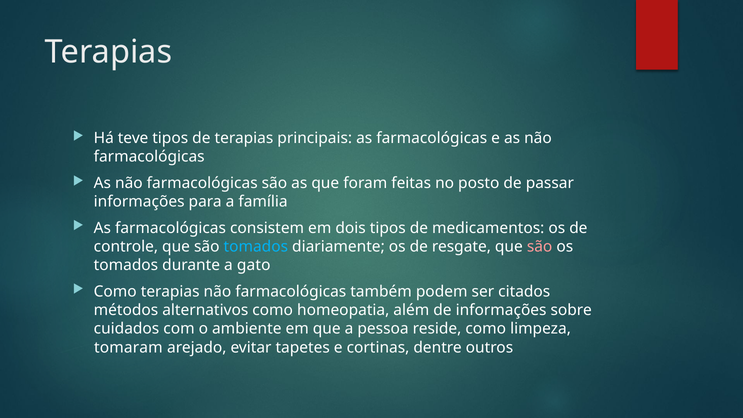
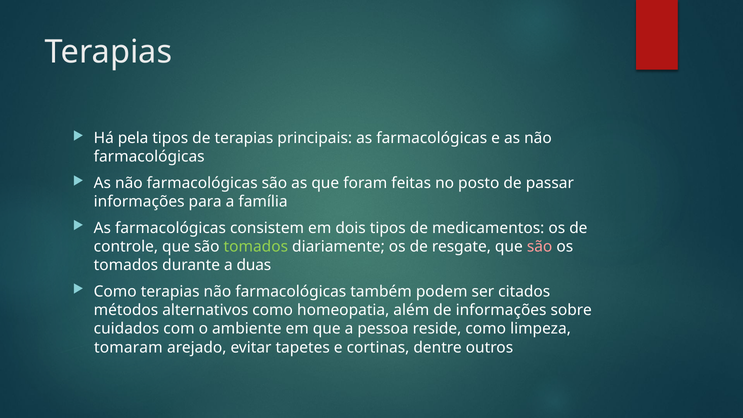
teve: teve -> pela (133, 138)
tomados colour: light blue -> light green (256, 247)
gato: gato -> duas (254, 265)
